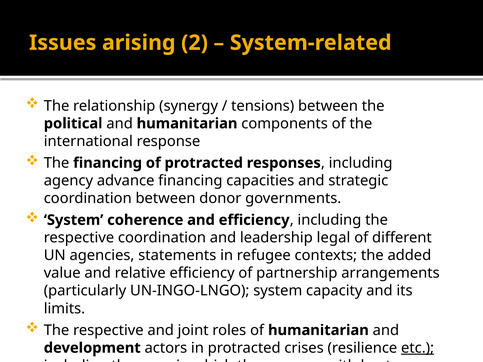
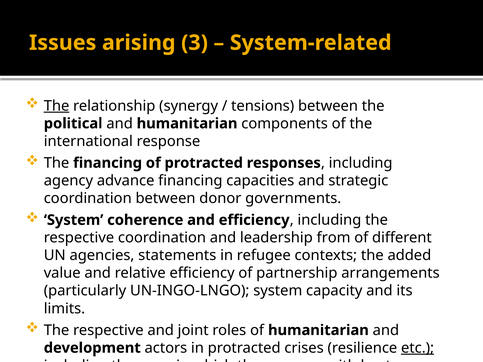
2: 2 -> 3 (195, 43)
The underline: none -> present (57, 106)
legal: legal -> from (334, 238)
